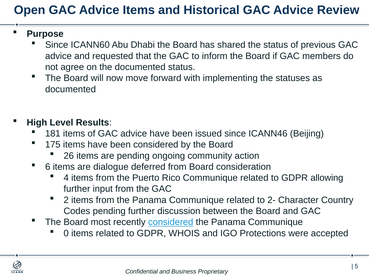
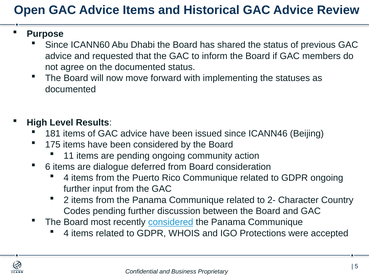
26: 26 -> 11 (69, 156)
GDPR allowing: allowing -> ongoing (327, 178)
0: 0 -> 4 (66, 233)
